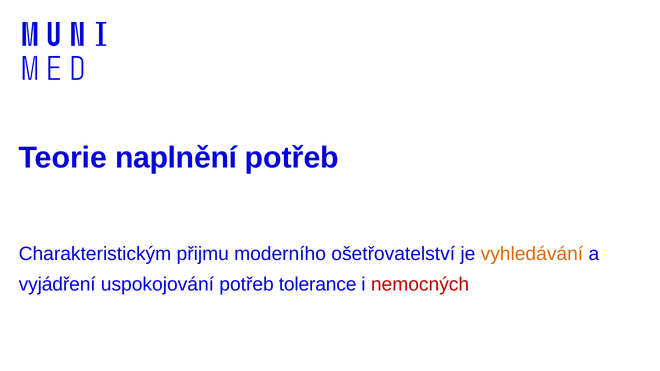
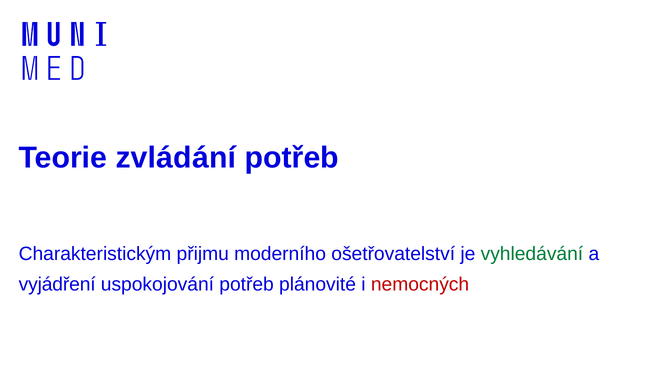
naplnění: naplnění -> zvládání (176, 158)
vyhledávání colour: orange -> green (532, 254)
tolerance: tolerance -> plánovité (318, 284)
